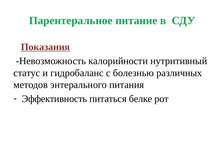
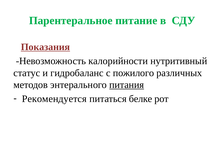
болезнью: болезнью -> пожилого (133, 73)
питания underline: none -> present (127, 85)
Эффективность: Эффективность -> Рекомендуется (54, 99)
